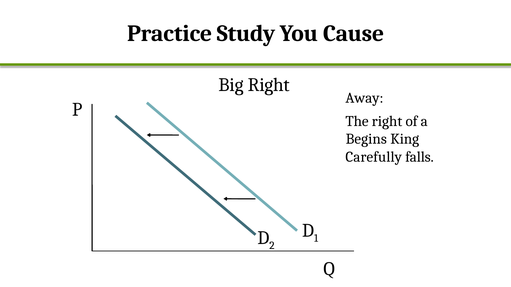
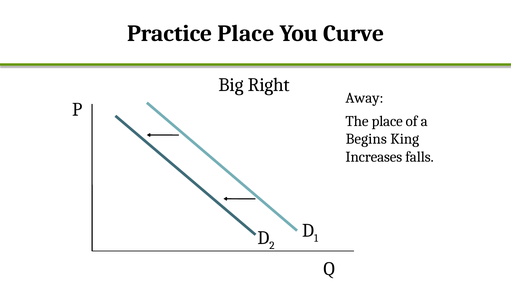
Practice Study: Study -> Place (246, 34)
Cause: Cause -> Curve (354, 34)
The right: right -> place (387, 121)
Carefully: Carefully -> Increases (374, 157)
